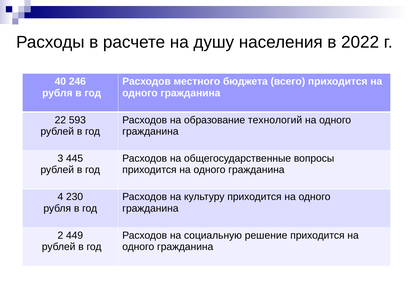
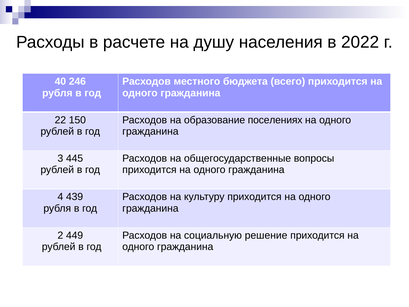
593: 593 -> 150 (77, 120)
технологий: технологий -> поселениях (275, 120)
230: 230 -> 439 (75, 197)
